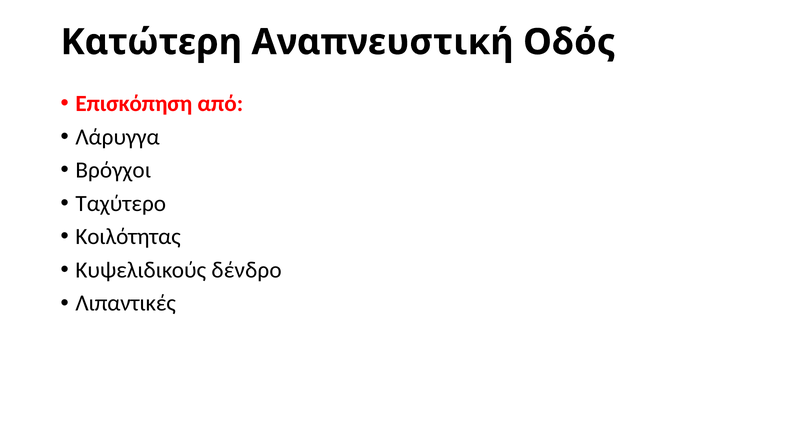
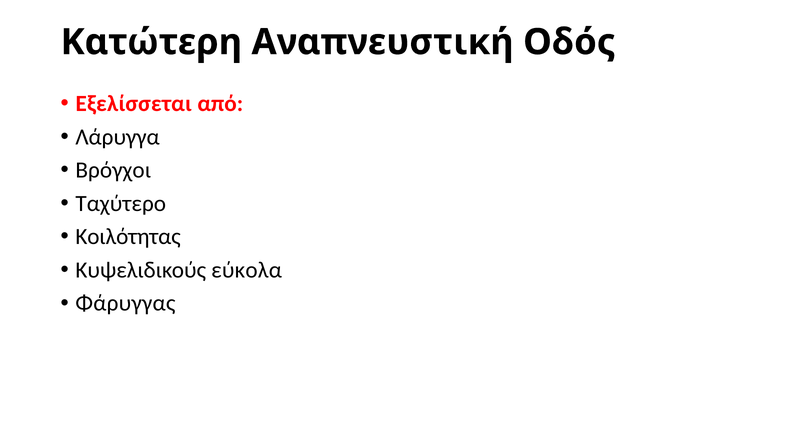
Επισκόπηση: Επισκόπηση -> Εξελίσσεται (134, 104)
δένδρο: δένδρο -> εύκολα (247, 270)
Λιπαντικές: Λιπαντικές -> Φάρυγγας (125, 303)
